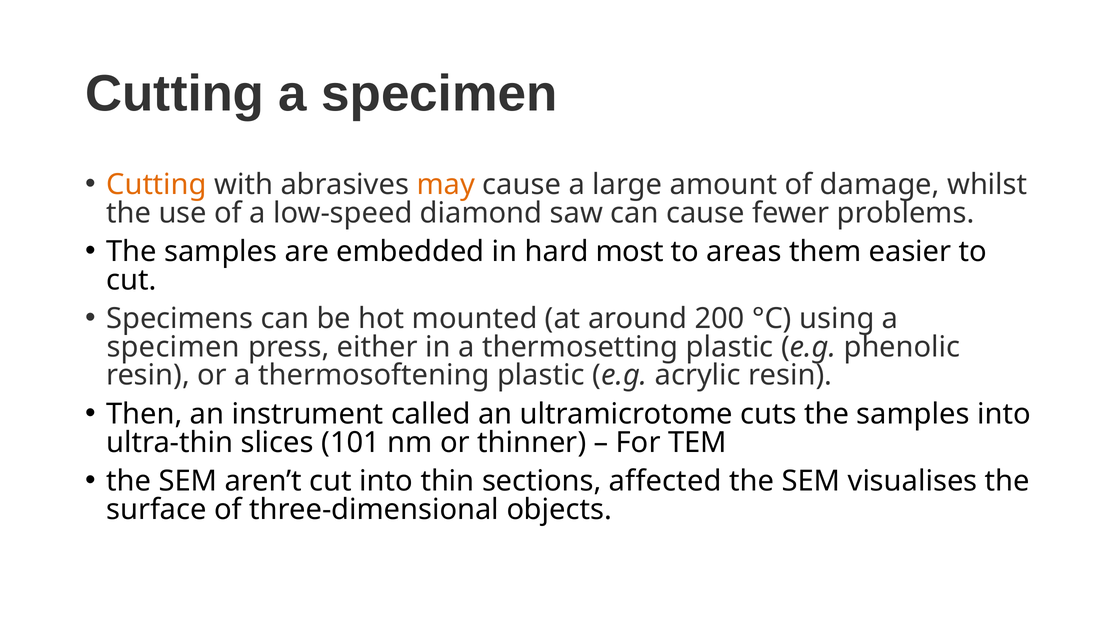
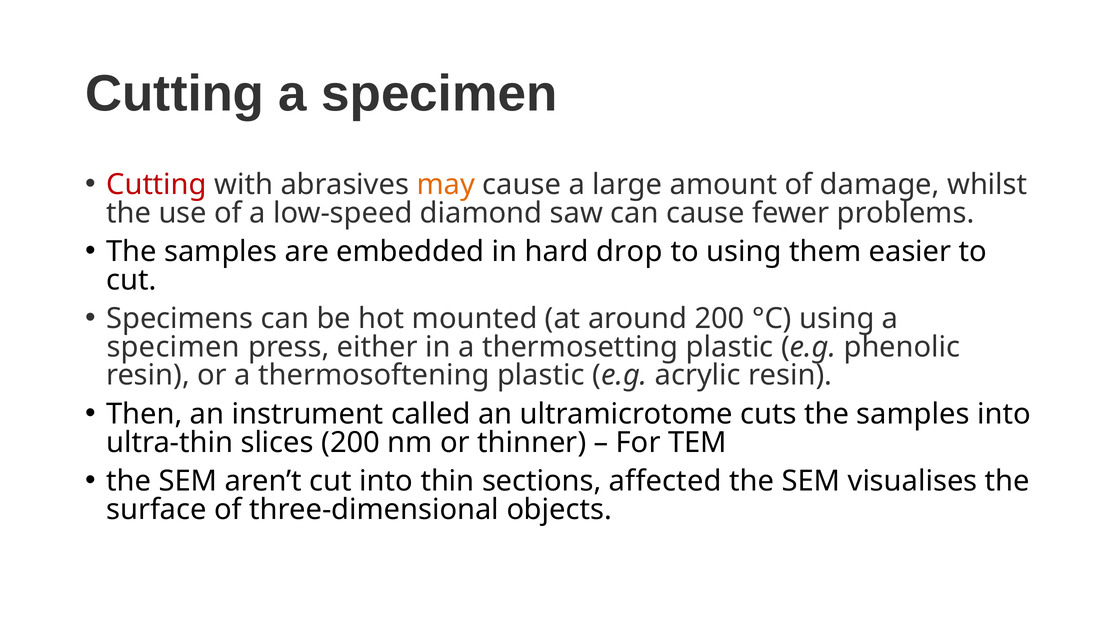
Cutting colour: orange -> red (157, 185)
most: most -> drop (629, 252)
to areas: areas -> using (744, 252)
slices 101: 101 -> 200 (351, 442)
